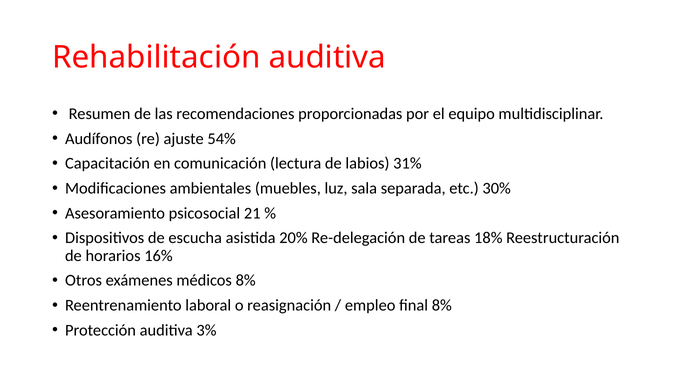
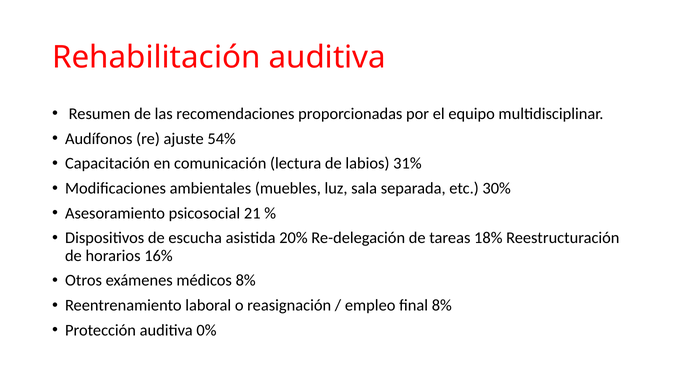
3%: 3% -> 0% (206, 330)
